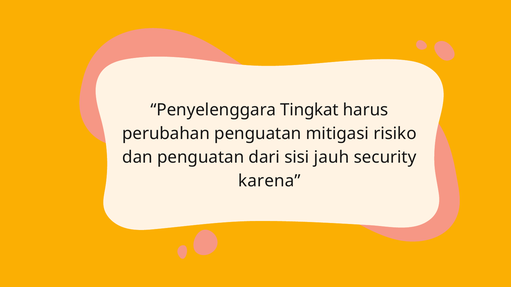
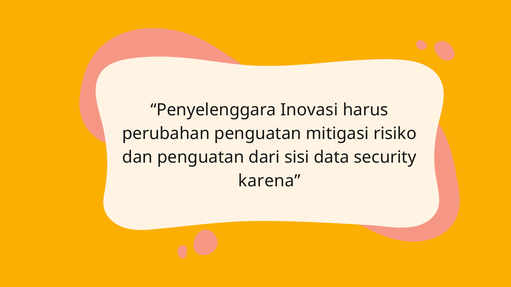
Tingkat: Tingkat -> Inovasi (309, 110)
jauh: jauh -> data (332, 158)
